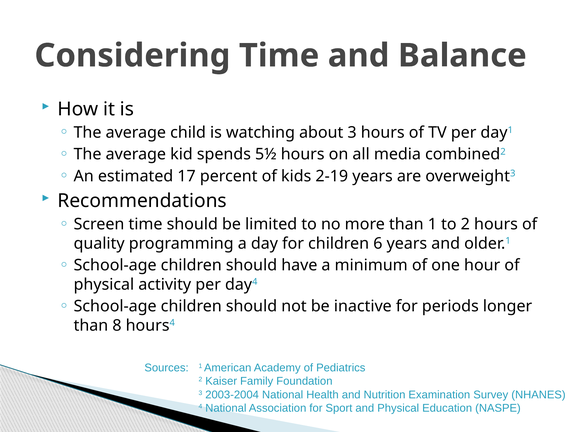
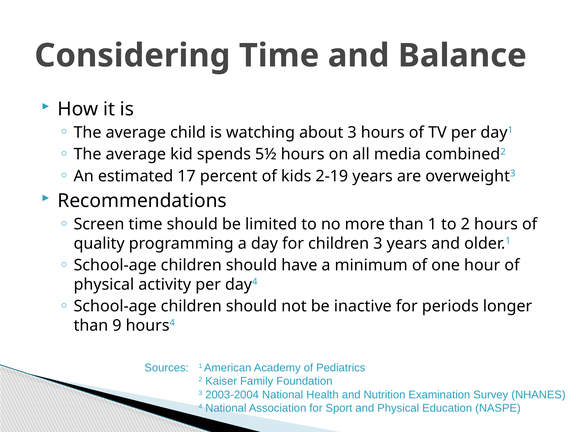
children 6: 6 -> 3 (378, 243)
8: 8 -> 9 (117, 325)
